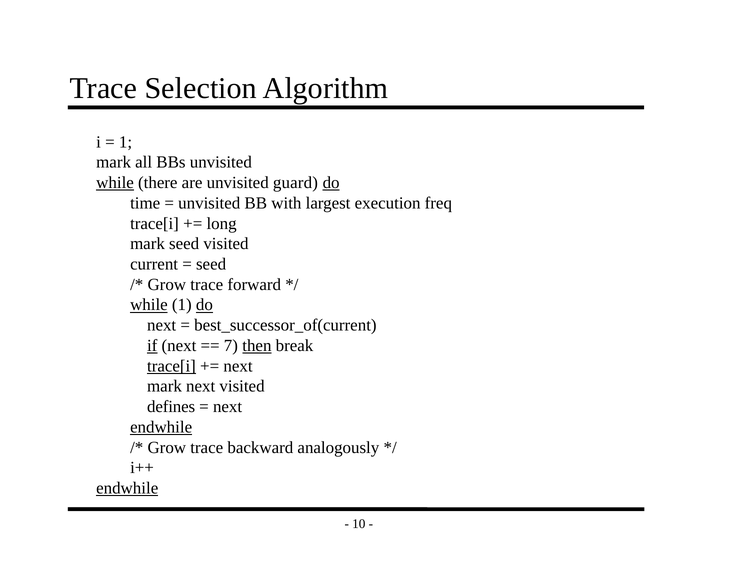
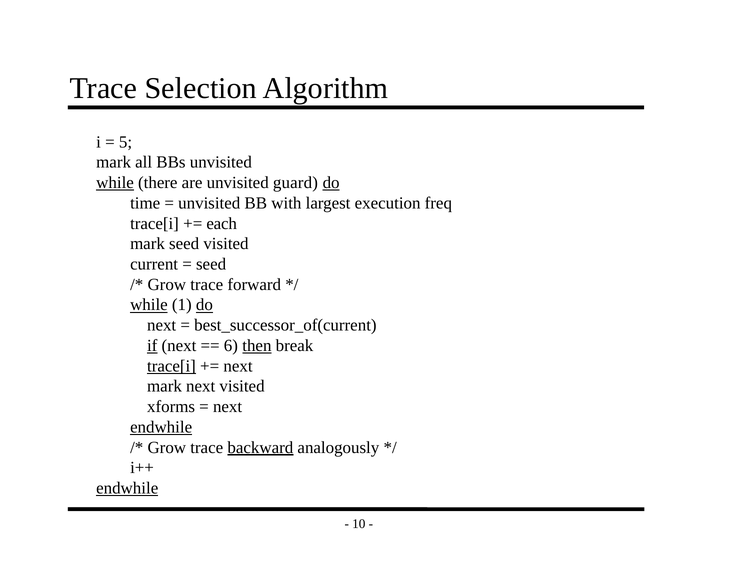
1: 1 -> 5 (126, 142)
long: long -> each (222, 223)
7: 7 -> 6 (231, 345)
defines: defines -> xforms (171, 406)
backward underline: none -> present (260, 447)
